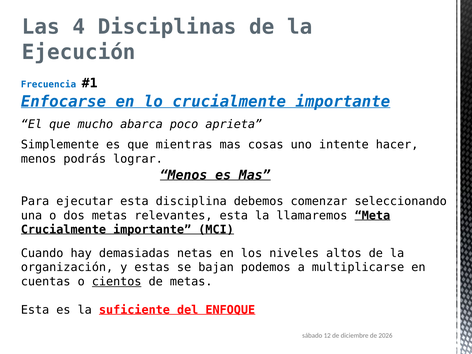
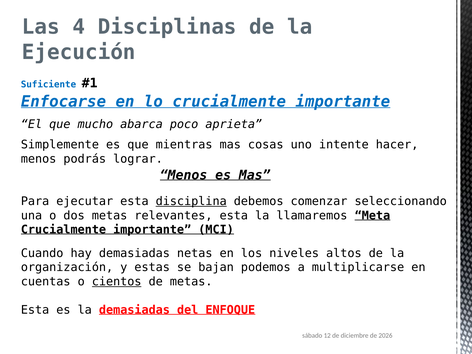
Frecuencia: Frecuencia -> Suficiente (48, 84)
disciplina underline: none -> present (191, 201)
la suficiente: suficiente -> demasiadas (134, 310)
